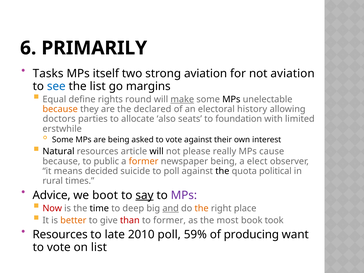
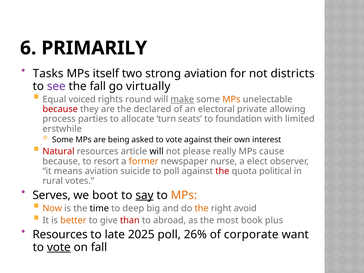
not aviation: aviation -> districts (293, 74)
see colour: blue -> purple (56, 86)
the list: list -> fall (98, 86)
margins: margins -> virtually (148, 86)
define: define -> voiced (82, 99)
MPs colour: black -> orange (231, 99)
because colour: orange -> red (60, 109)
history: history -> private (252, 109)
doctors: doctors -> process (59, 119)
also: also -> turn (166, 119)
Natural colour: black -> red (59, 151)
public: public -> resort (106, 161)
newspaper being: being -> nurse (224, 161)
means decided: decided -> aviation (101, 171)
the colour: black -> red (222, 171)
times: times -> votes (80, 181)
Advice: Advice -> Serves (52, 195)
MPs colour: purple -> orange (184, 195)
Now colour: red -> orange (52, 208)
and underline: present -> none (171, 208)
place: place -> avoid (245, 208)
to former: former -> abroad (170, 220)
took: took -> plus (274, 220)
2010: 2010 -> 2025 (141, 235)
59%: 59% -> 26% (195, 235)
producing: producing -> corporate (251, 235)
vote underline: none -> present (59, 247)
on list: list -> fall (99, 247)
